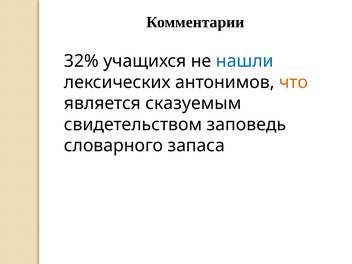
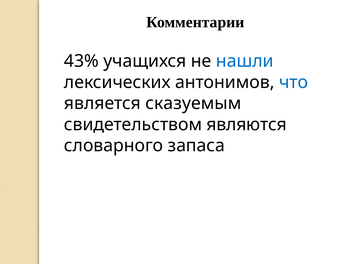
32%: 32% -> 43% (81, 61)
что colour: orange -> blue (294, 82)
заповедь: заповедь -> являются (247, 124)
